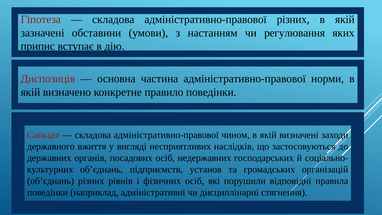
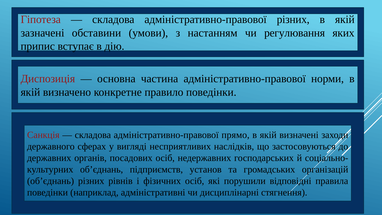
чином: чином -> прямо (235, 135)
вжиття: вжиття -> сферах (92, 146)
